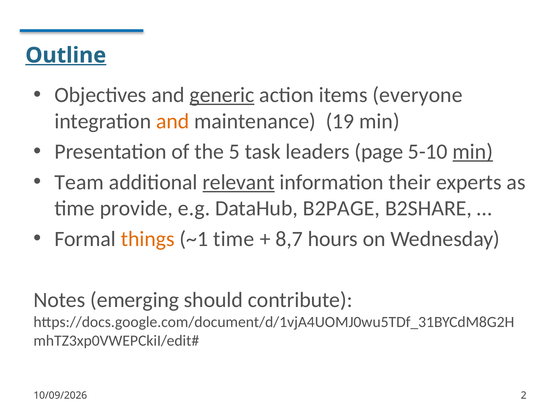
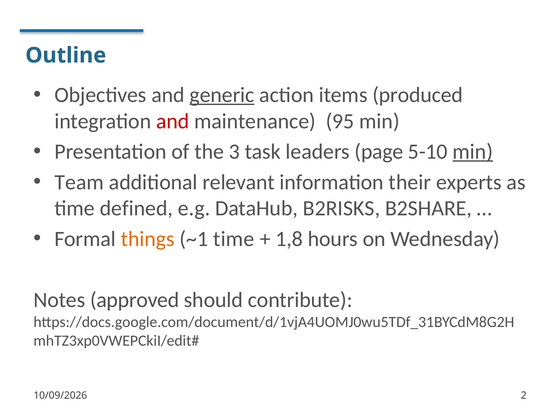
Outline underline: present -> none (66, 55)
everyone: everyone -> produced (418, 95)
and colour: orange -> red (173, 121)
19: 19 -> 95 (340, 121)
5: 5 -> 3 (234, 152)
relevant underline: present -> none (239, 182)
provide: provide -> defined (136, 208)
B2PAGE: B2PAGE -> B2RISKS (341, 208)
8,7: 8,7 -> 1,8 (289, 239)
emerging: emerging -> approved (135, 300)
